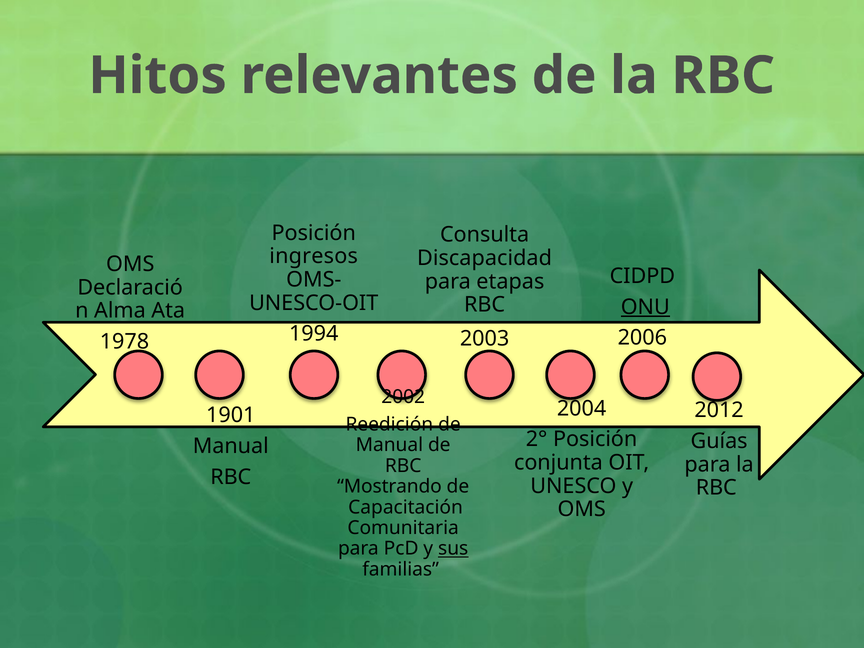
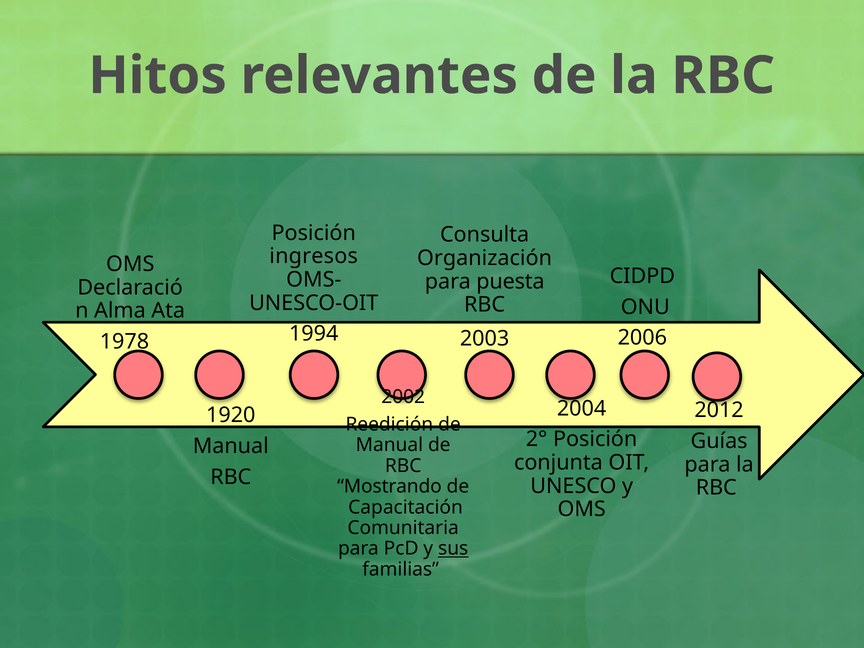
Discapacidad: Discapacidad -> Organización (485, 258)
etapas: etapas -> puesta (510, 281)
ONU underline: present -> none (645, 307)
1901: 1901 -> 1920 (231, 415)
